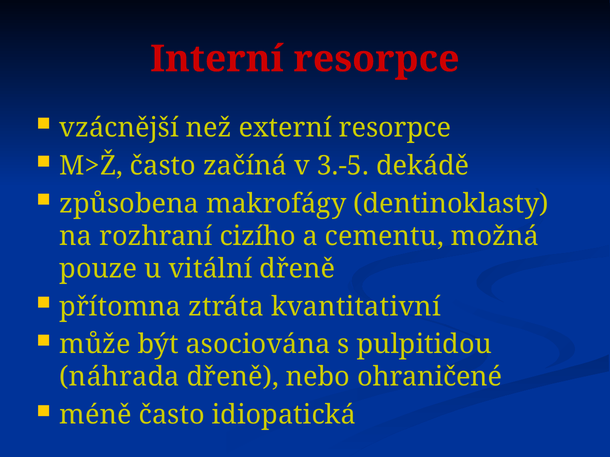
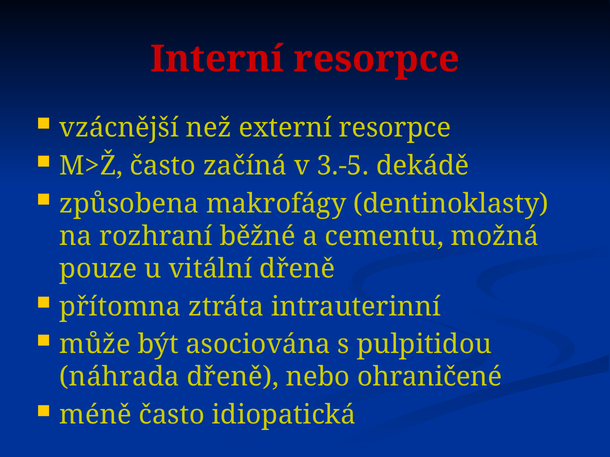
cizího: cizího -> běžné (258, 236)
kvantitativní: kvantitativní -> intrauterinní (356, 307)
